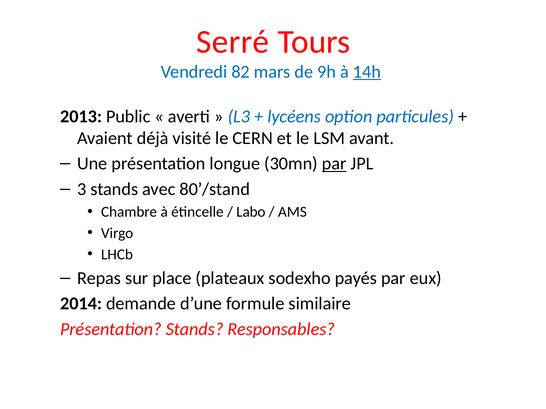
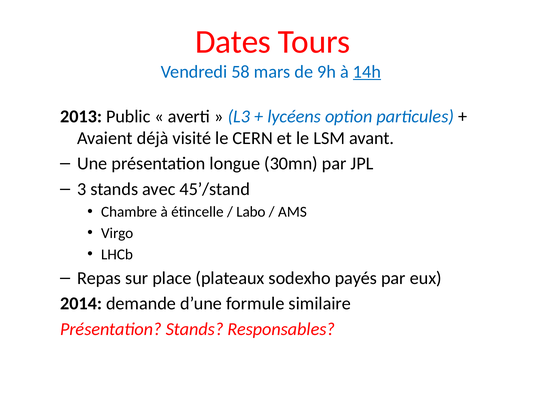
Serré: Serré -> Dates (233, 42)
82: 82 -> 58 (241, 72)
par underline: present -> none (334, 164)
80’/stand: 80’/stand -> 45’/stand (215, 189)
